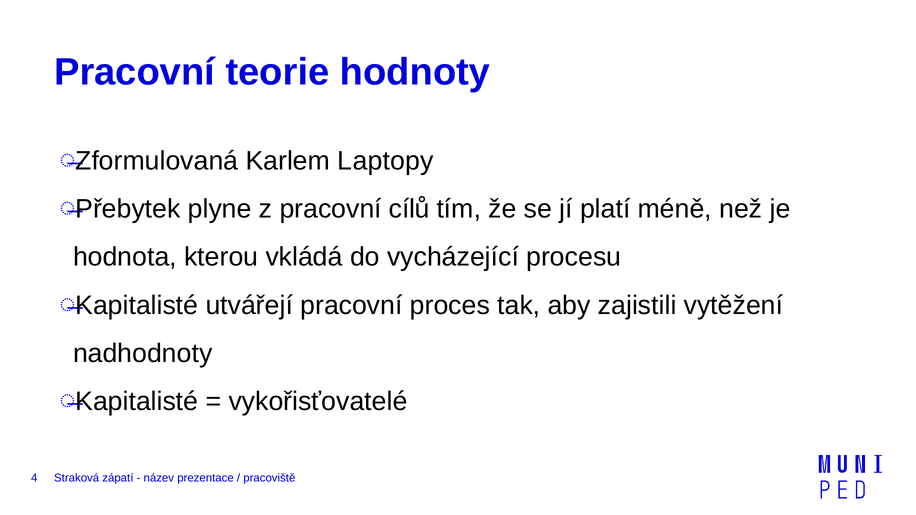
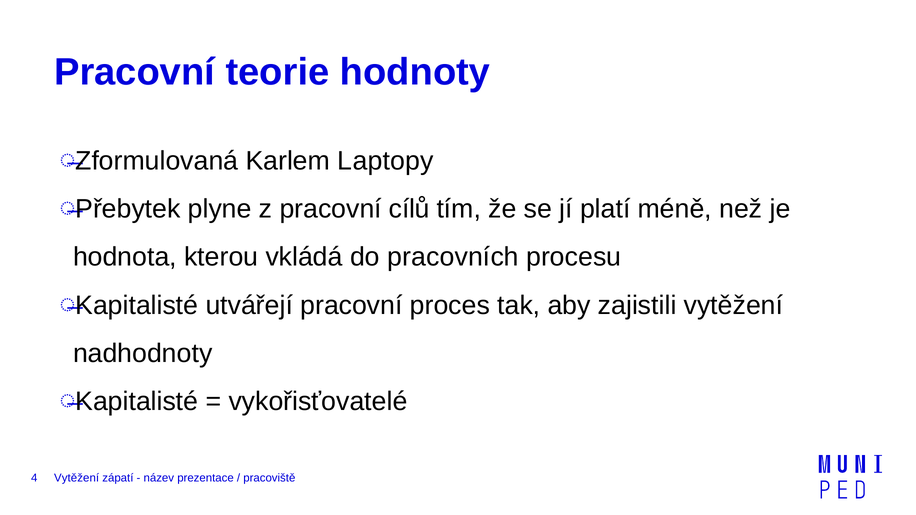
vycházející: vycházející -> pracovních (453, 257)
Straková: Straková -> Vytěžení (77, 478)
